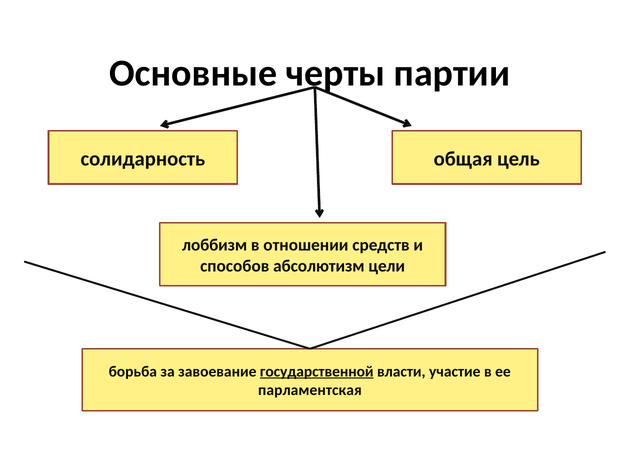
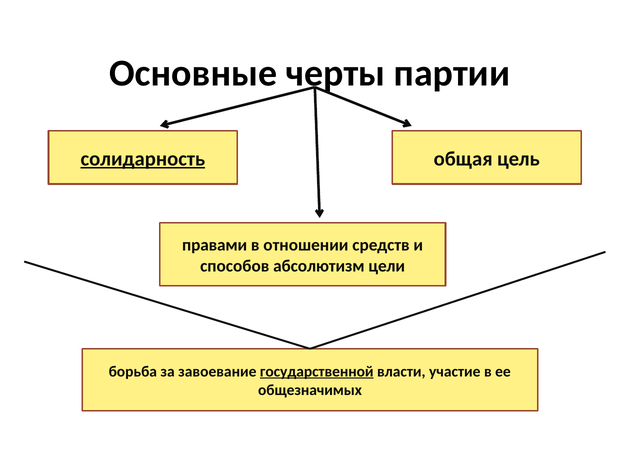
солидарность underline: none -> present (143, 159)
лоббизм: лоббизм -> правами (215, 245)
парламентская: парламентская -> общезначимых (310, 390)
